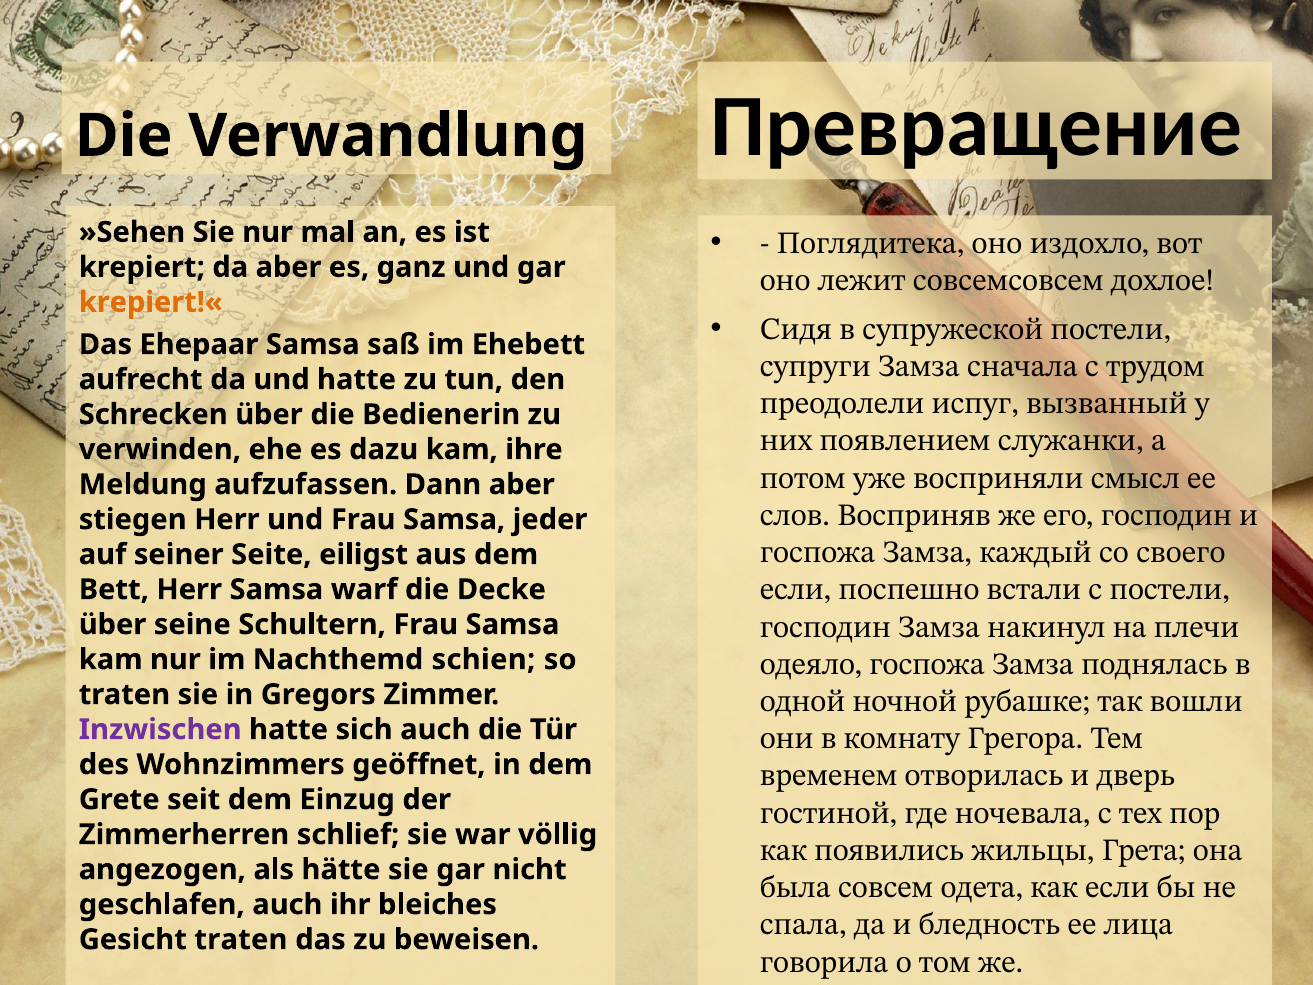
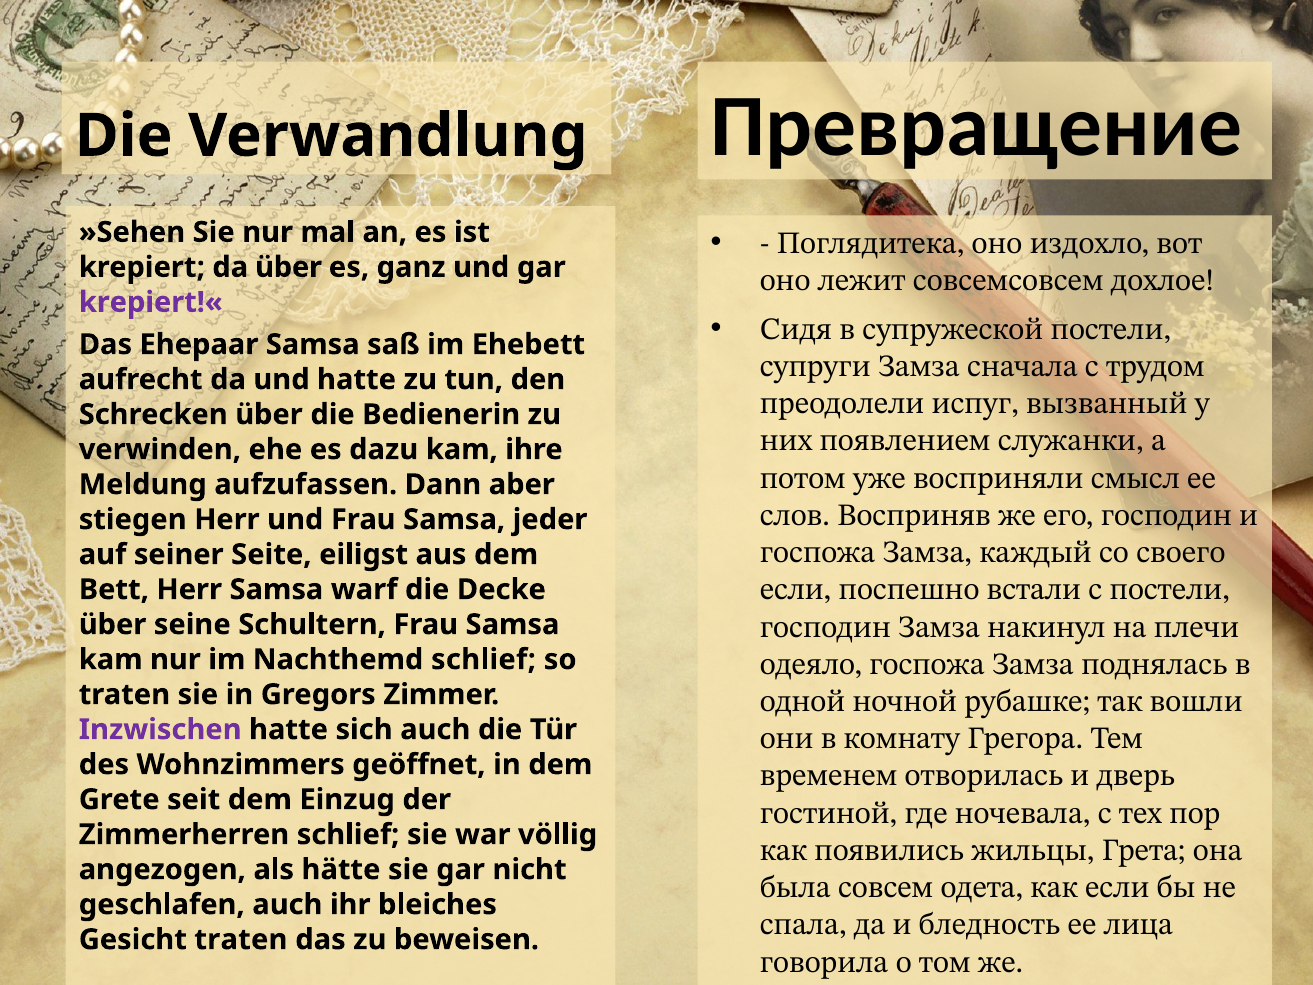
da aber: aber -> über (289, 267)
krepiert!« colour: orange -> purple (151, 302)
Nachthemd schien: schien -> schlief (483, 659)
